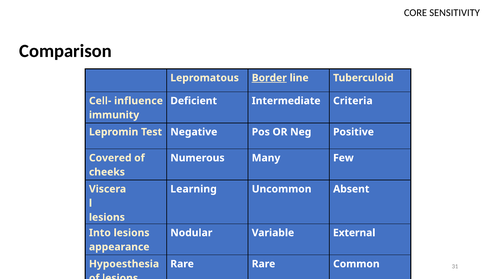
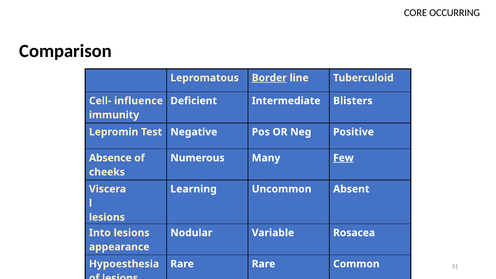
SENSITIVITY: SENSITIVITY -> OCCURRING (455, 13)
Criteria: Criteria -> Blisters (353, 101)
Covered: Covered -> Absence (110, 158)
Few underline: none -> present (343, 158)
External: External -> Rosacea (354, 233)
